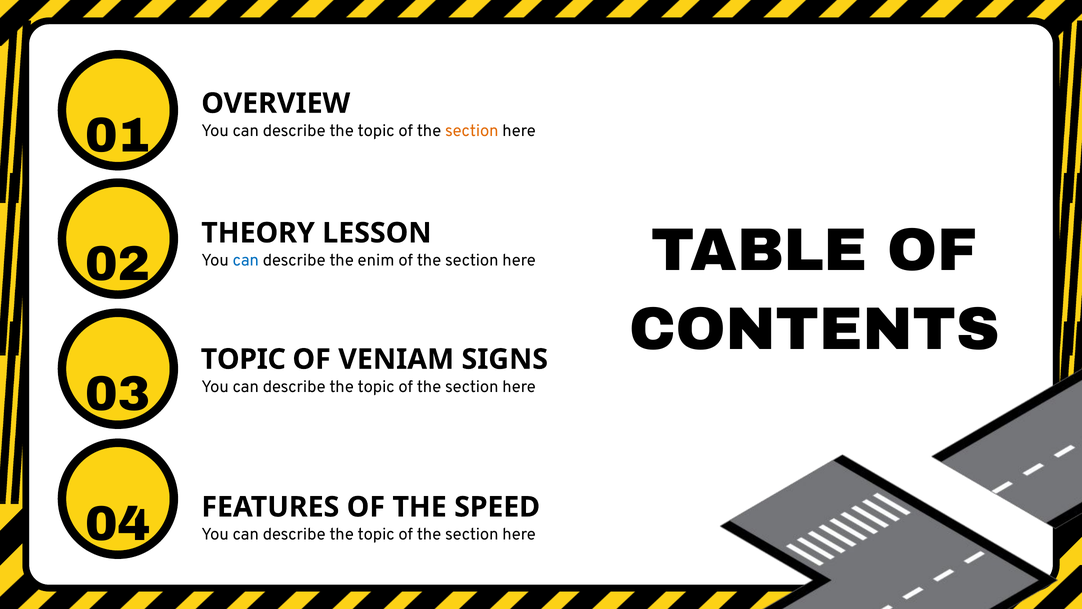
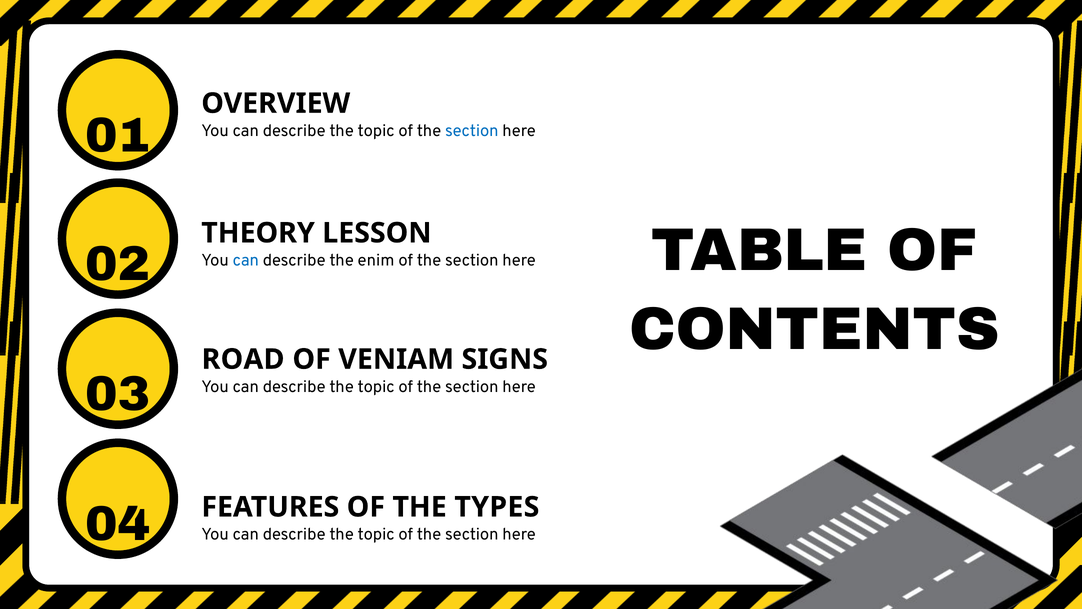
section colour: orange -> blue (472, 131)
TOPIC: TOPIC -> ROAD (243, 359)
SPEED: SPEED -> TYPES (497, 507)
